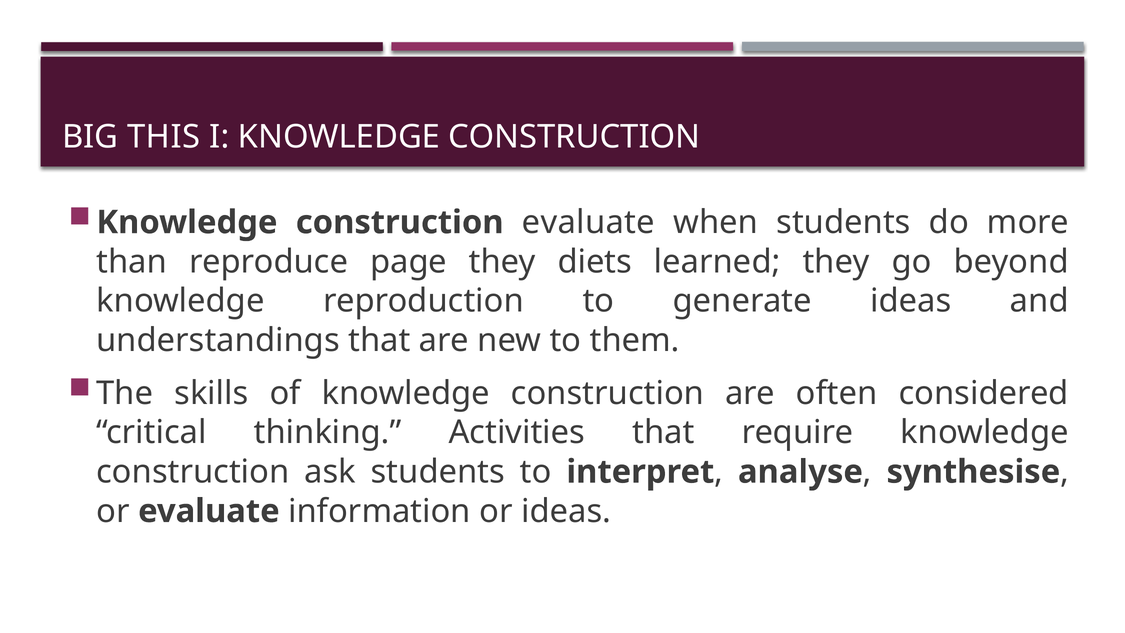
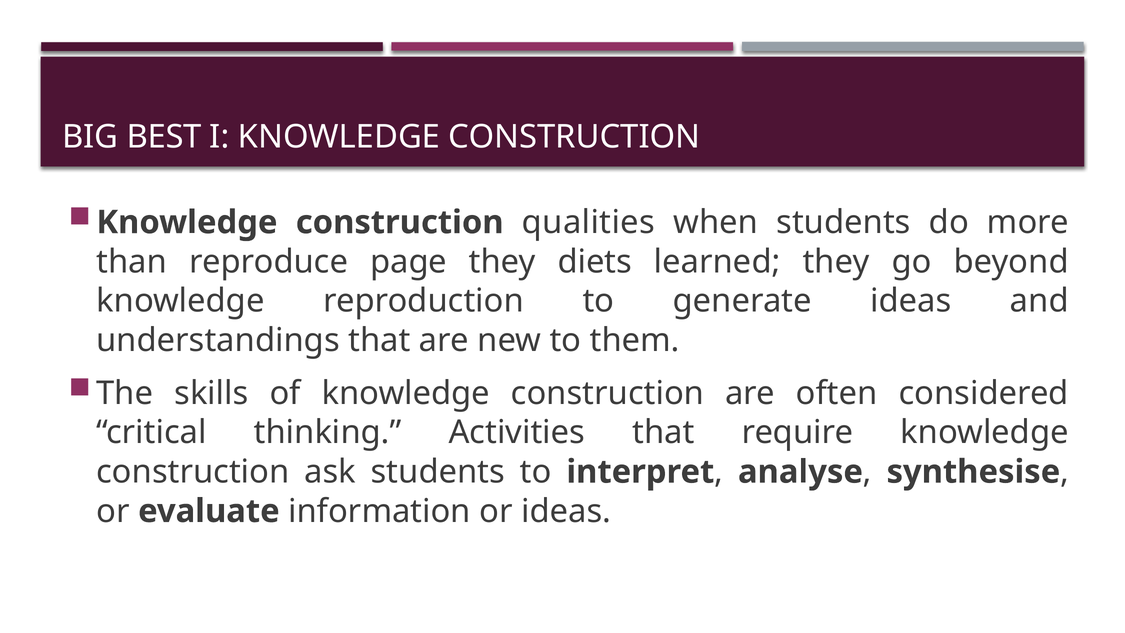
THIS: THIS -> BEST (164, 137)
construction evaluate: evaluate -> qualities (588, 222)
